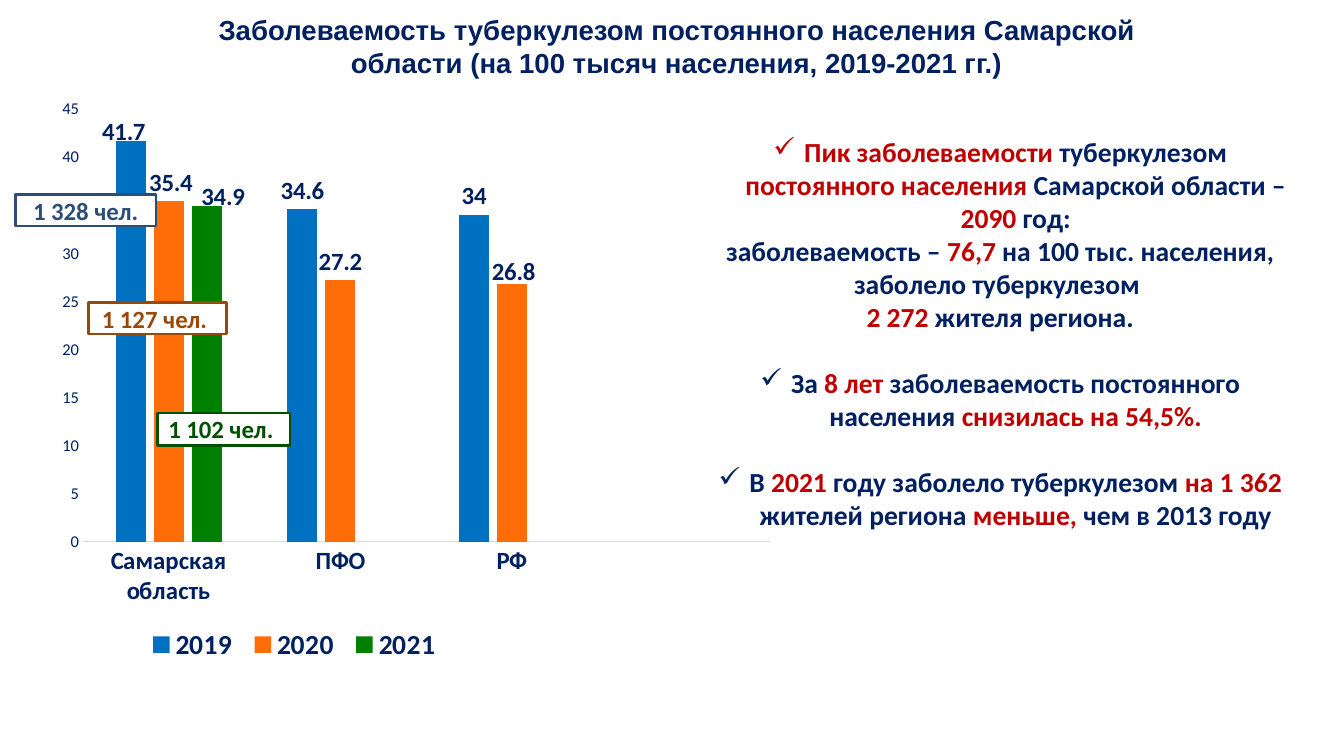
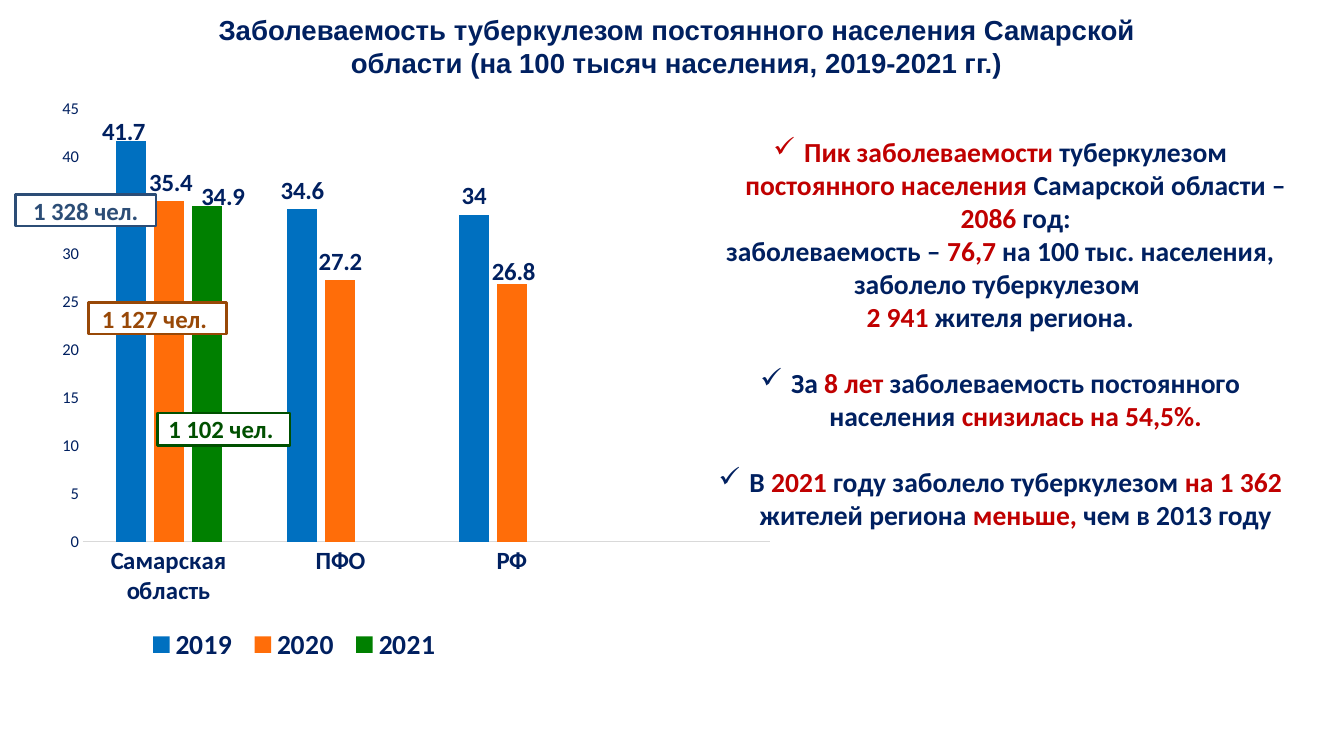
2090: 2090 -> 2086 (989, 220)
272: 272 -> 941 (908, 319)
